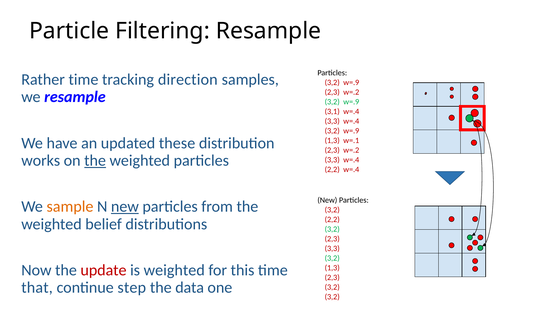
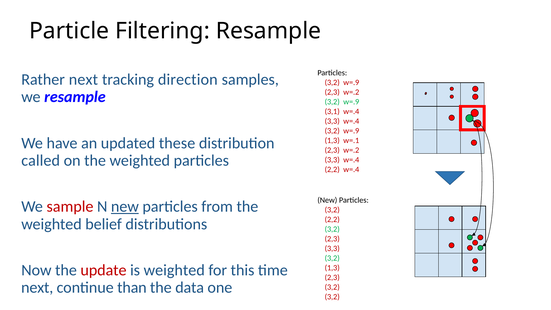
Rather time: time -> next (83, 79)
works: works -> called (41, 160)
the underline: present -> none (95, 160)
sample colour: orange -> red (70, 207)
that: that -> next (37, 288)
step: step -> than (132, 288)
